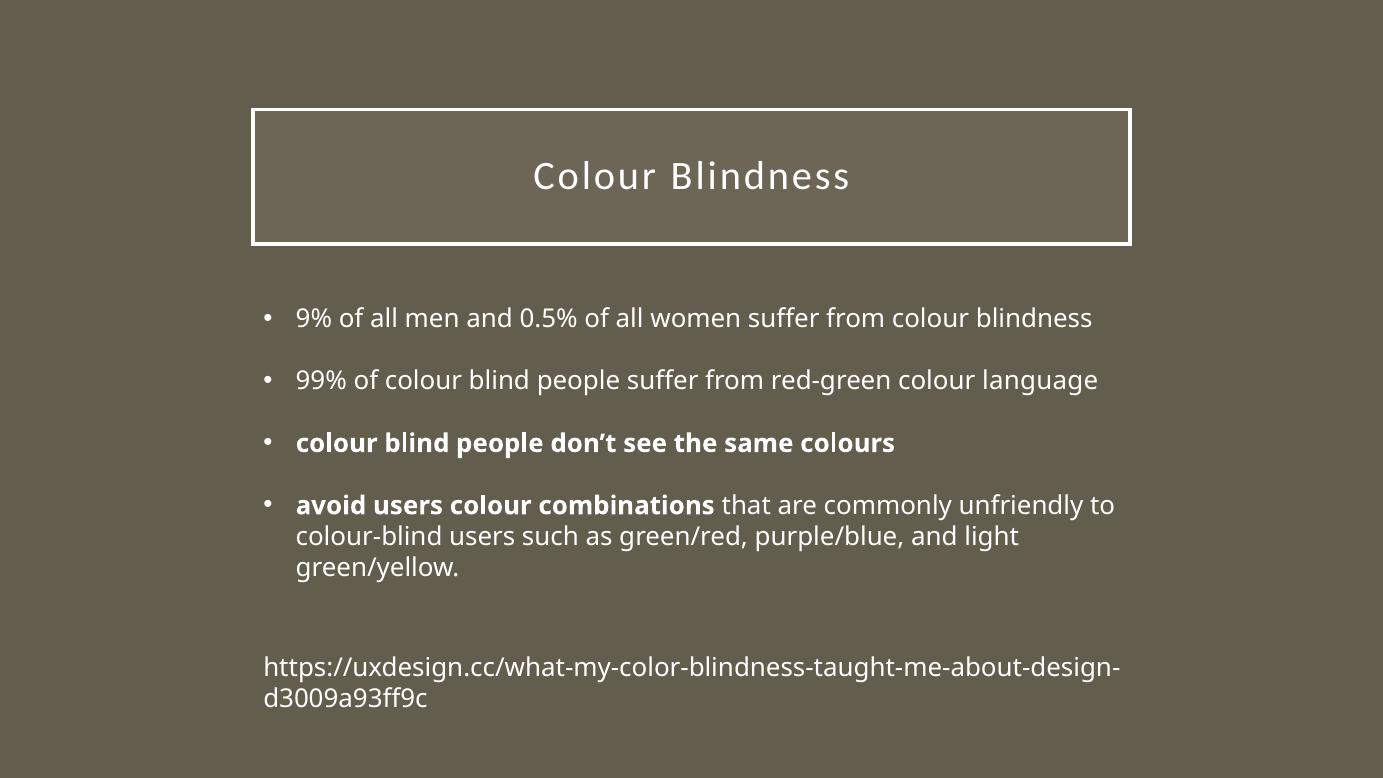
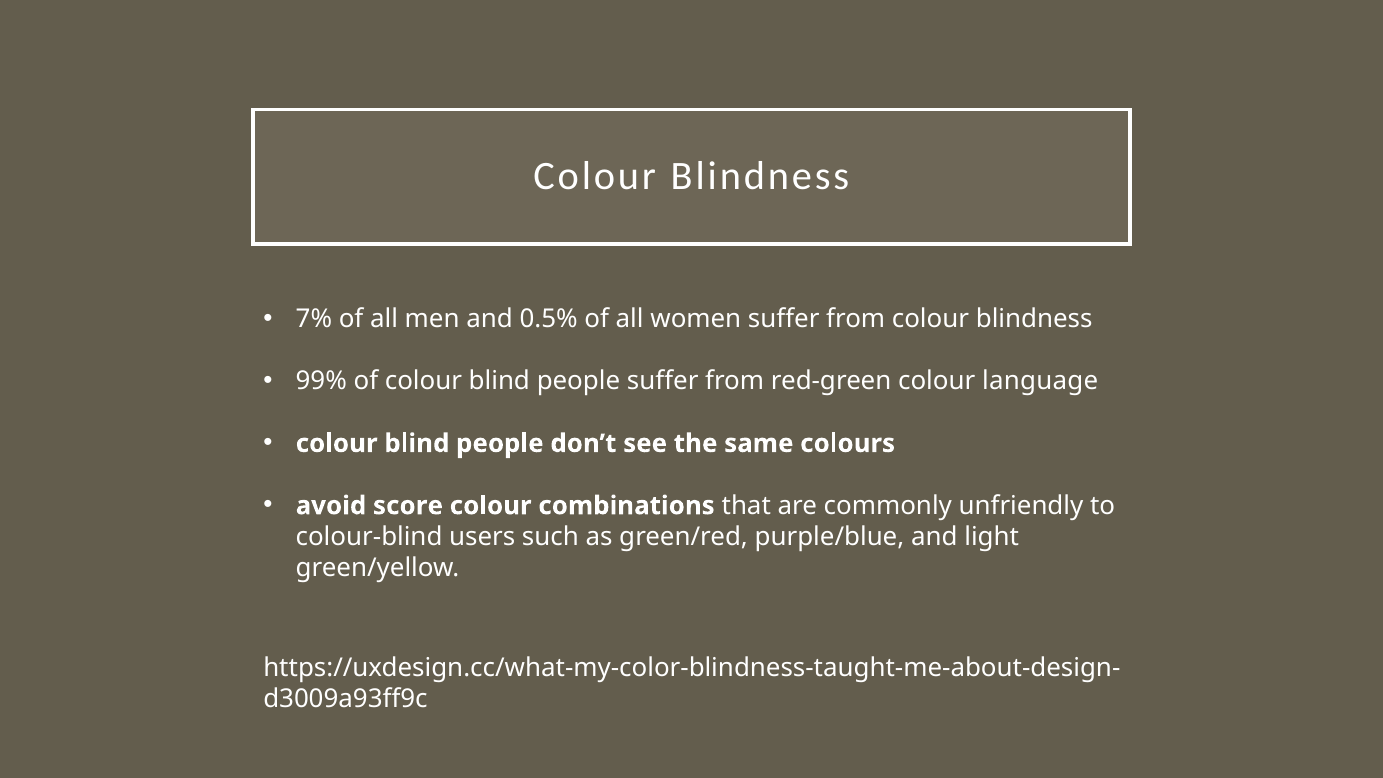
9%: 9% -> 7% (314, 319)
avoid users: users -> score (408, 506)
